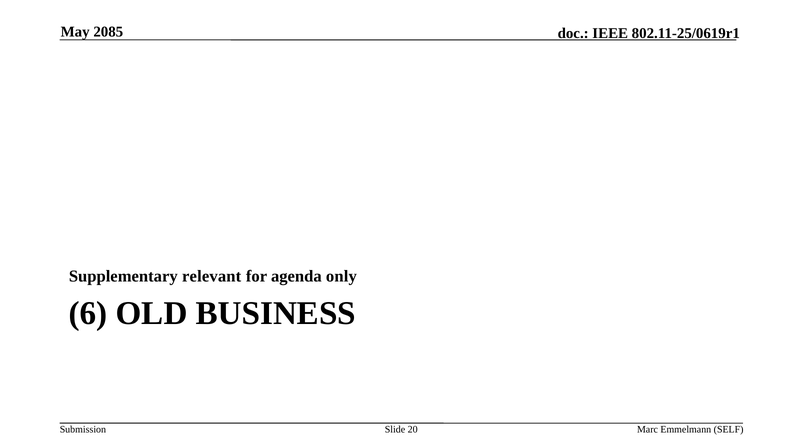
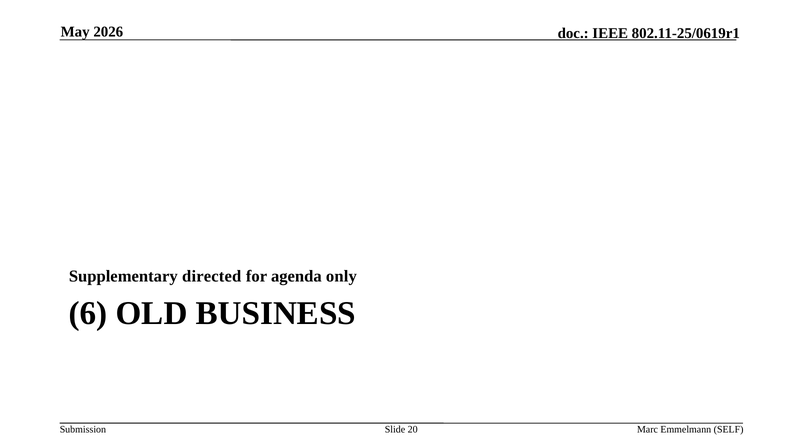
2085: 2085 -> 2026 (108, 32)
relevant: relevant -> directed (212, 276)
